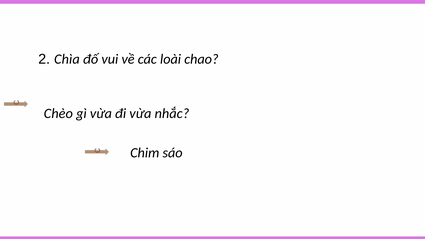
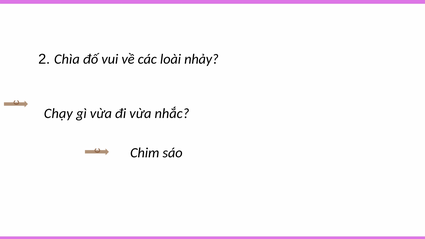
chao: chao -> nhảy (201, 59)
Chèo: Chèo -> Chạy (58, 114)
